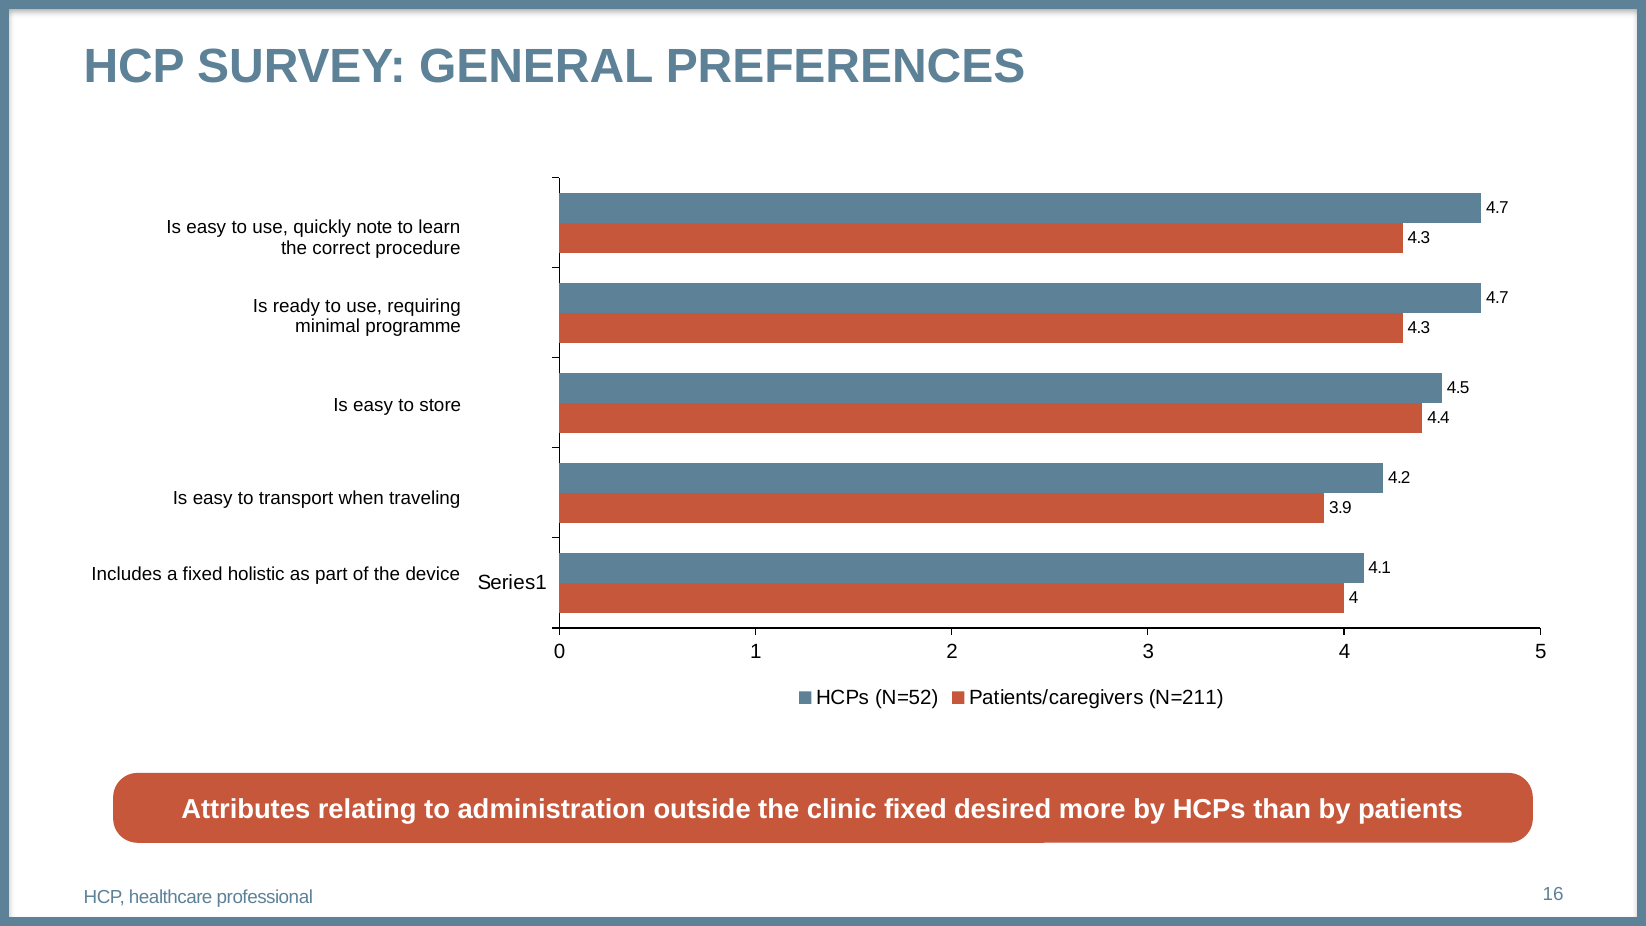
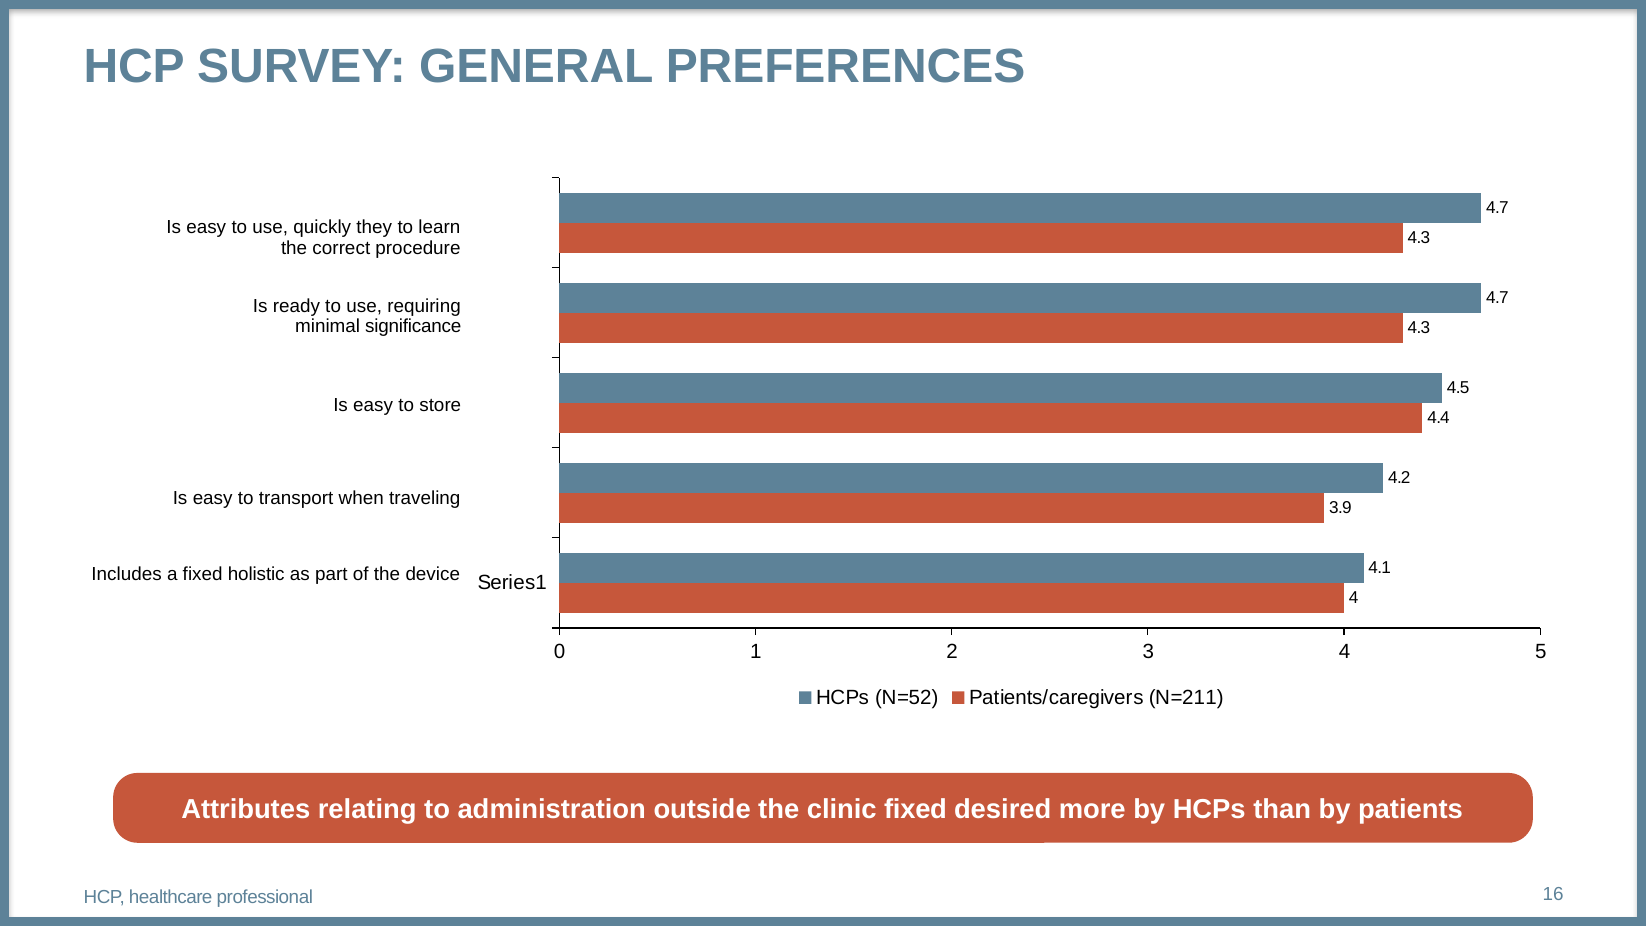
note: note -> they (374, 228)
programme: programme -> significance (413, 326)
